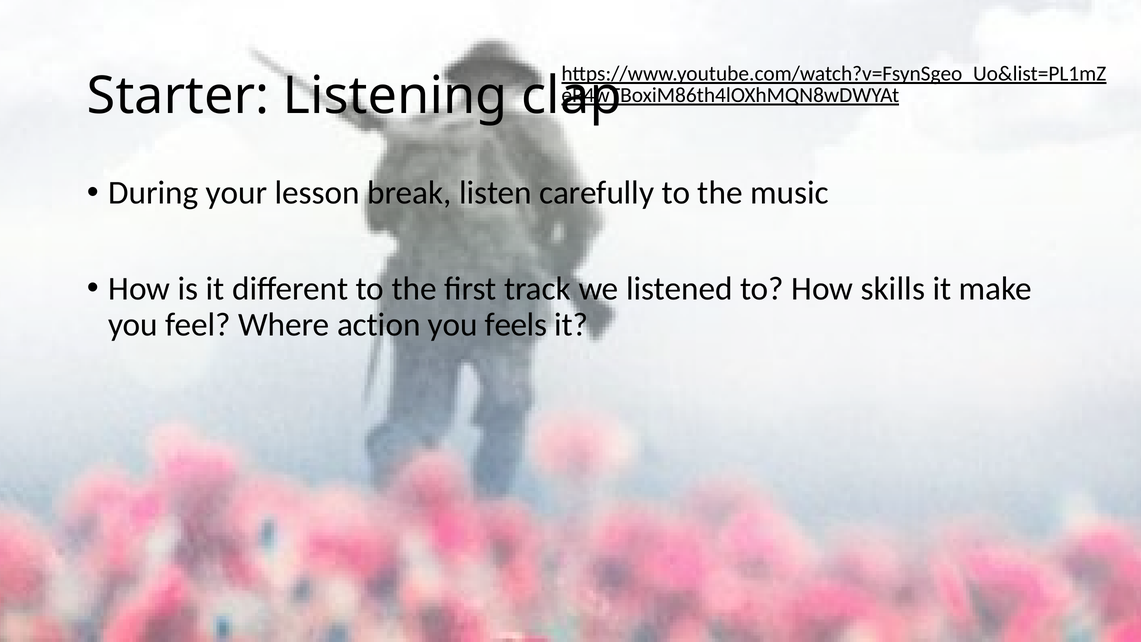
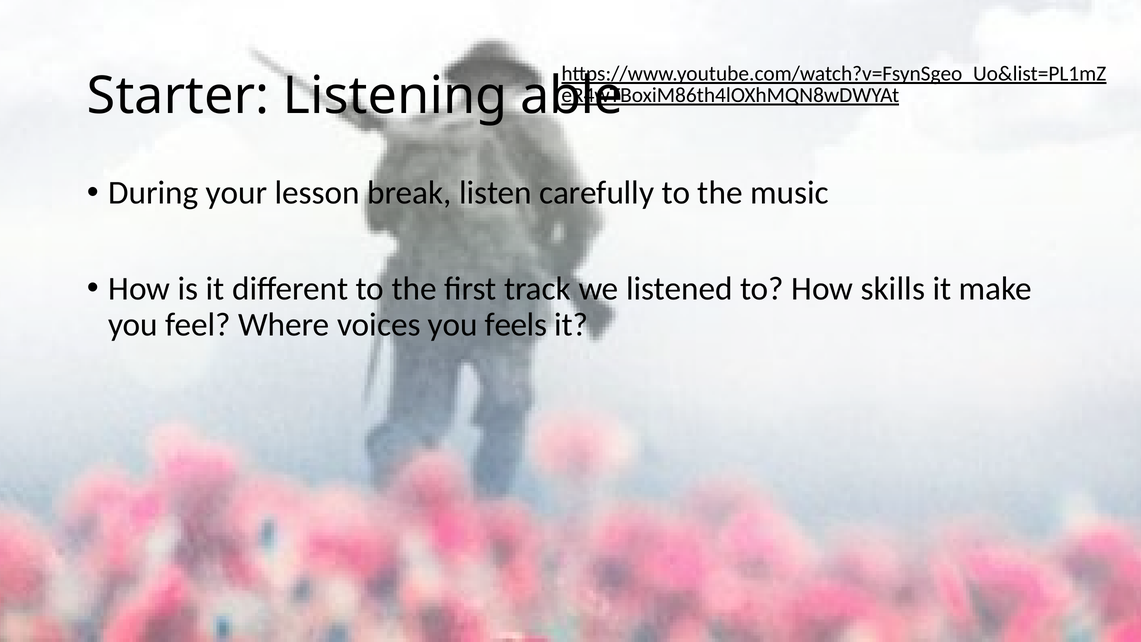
clap: clap -> able (572, 96)
action: action -> voices (379, 325)
